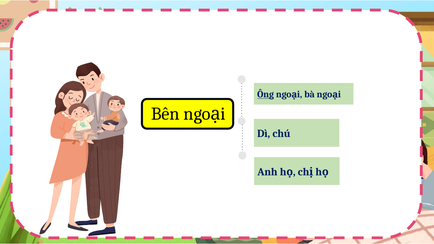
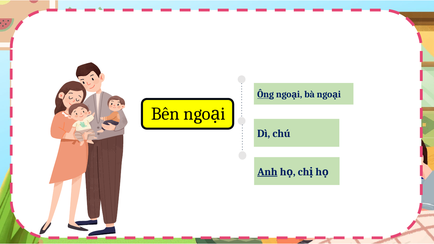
Anh underline: none -> present (267, 172)
